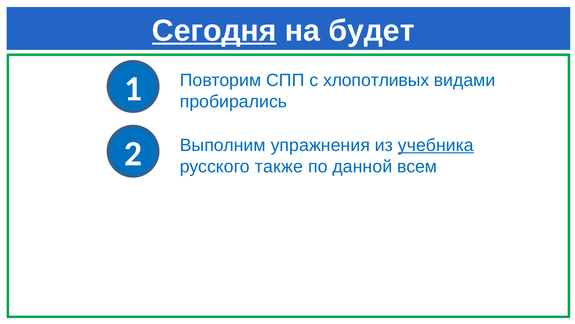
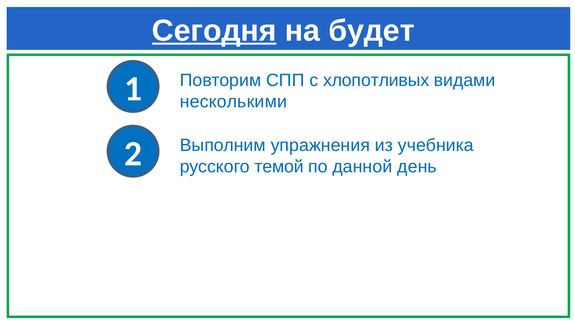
пробирались: пробирались -> несколькими (233, 102)
учебника underline: present -> none (436, 145)
также: также -> темой (279, 166)
всем: всем -> день (417, 166)
